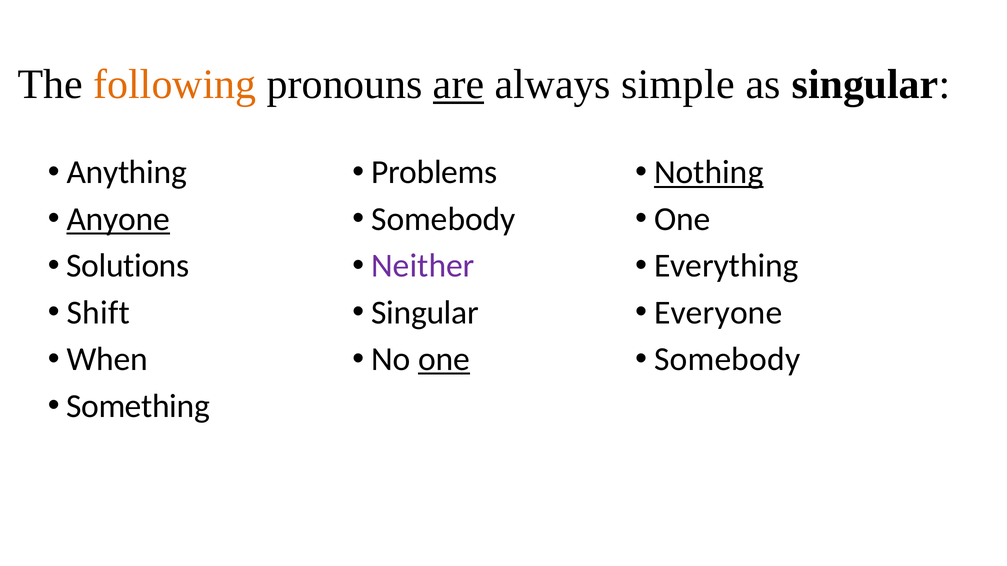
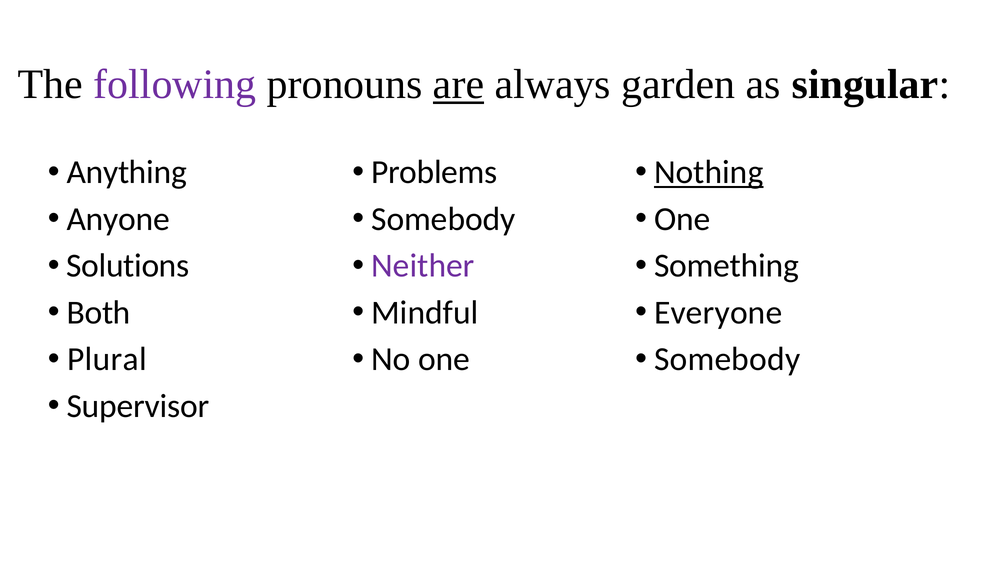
following colour: orange -> purple (175, 85)
simple: simple -> garden (678, 85)
Anyone underline: present -> none (118, 219)
Everything: Everything -> Something (726, 266)
Shift: Shift -> Both (99, 313)
Singular: Singular -> Mindful (425, 313)
When: When -> Plural (107, 360)
one underline: present -> none (444, 360)
Something: Something -> Supervisor (138, 406)
